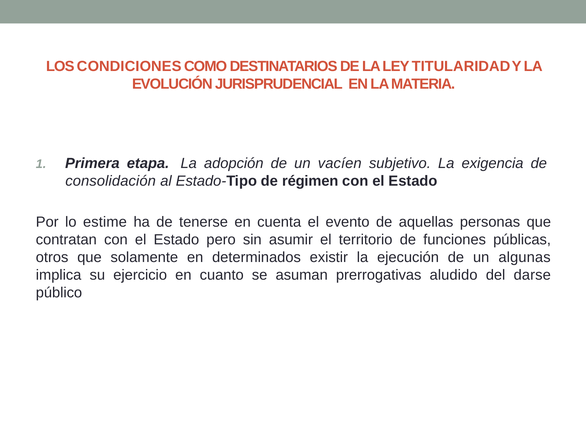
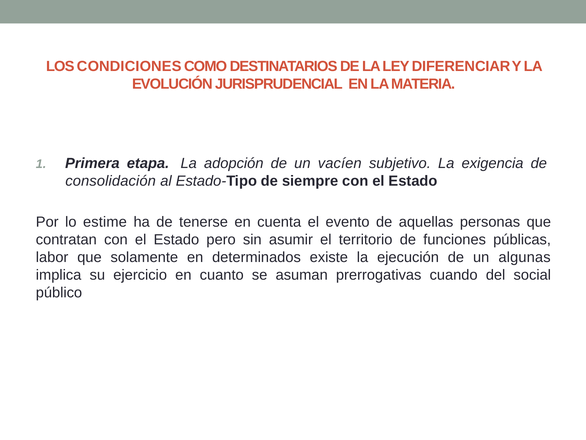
TITULARIDAD: TITULARIDAD -> DIFERENCIAR (461, 66)
régimen: régimen -> siempre (310, 181)
otros: otros -> labor (52, 257)
existir: existir -> existe (329, 257)
aludido: aludido -> cuando (454, 275)
darse: darse -> social (532, 275)
